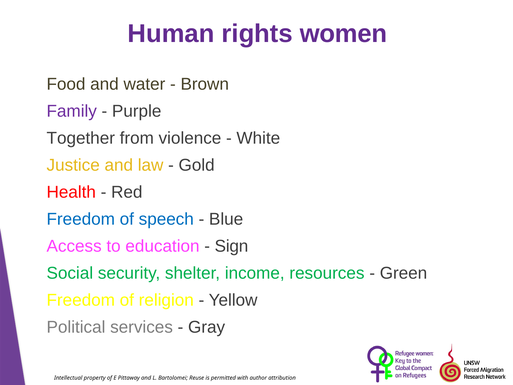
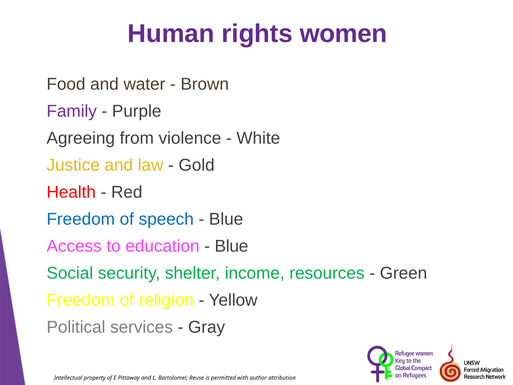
Together: Together -> Agreeing (81, 138)
Sign: Sign -> Blue (231, 246)
